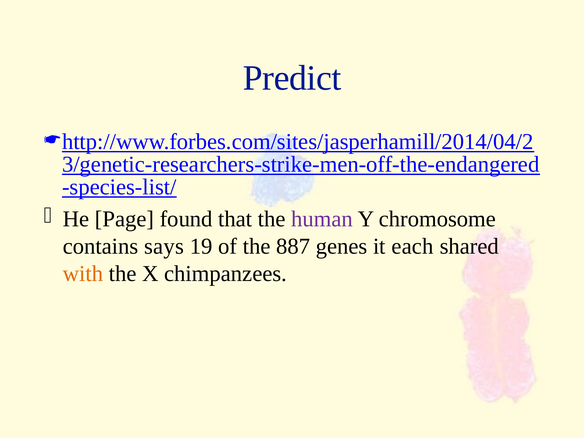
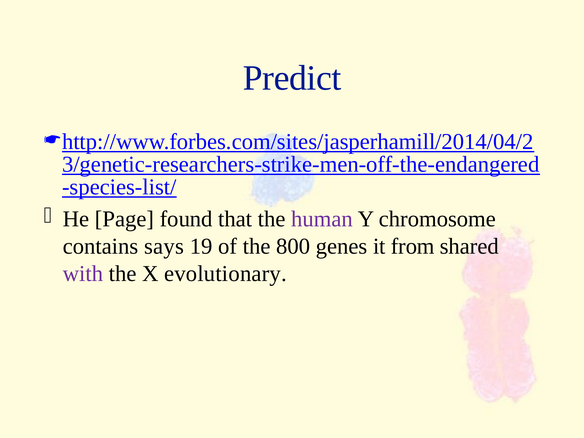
887: 887 -> 800 (293, 246)
each: each -> from (413, 246)
with colour: orange -> purple (83, 274)
chimpanzees: chimpanzees -> evolutionary (225, 274)
